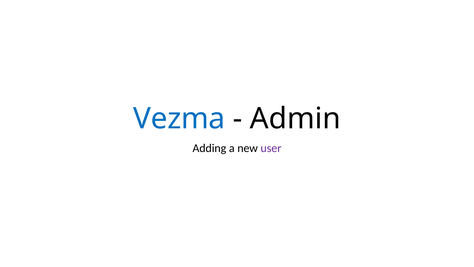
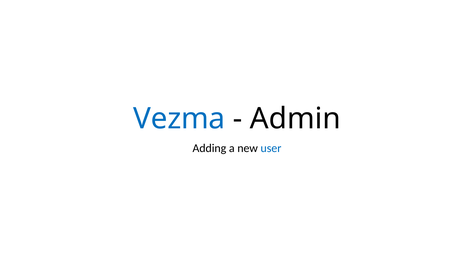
user colour: purple -> blue (271, 148)
